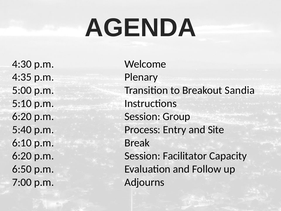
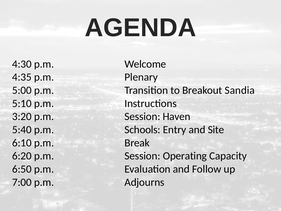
6:20: 6:20 -> 3:20 (22, 116)
Group: Group -> Haven (177, 116)
Process: Process -> Schools (143, 130)
Facilitator: Facilitator -> Operating (185, 156)
